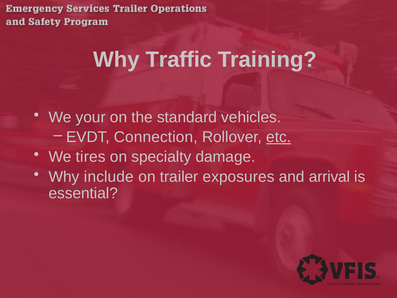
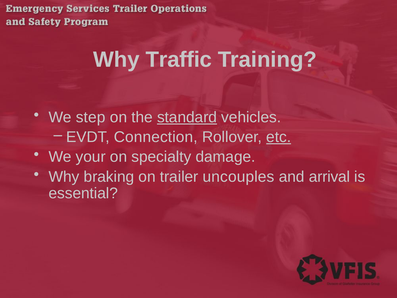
your: your -> step (91, 117)
standard underline: none -> present (187, 117)
tires: tires -> your (91, 157)
include: include -> braking (109, 177)
exposures: exposures -> uncouples (239, 177)
